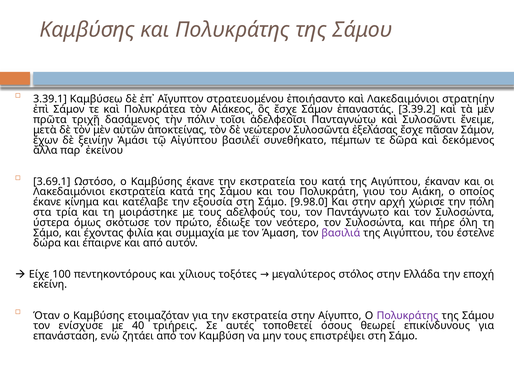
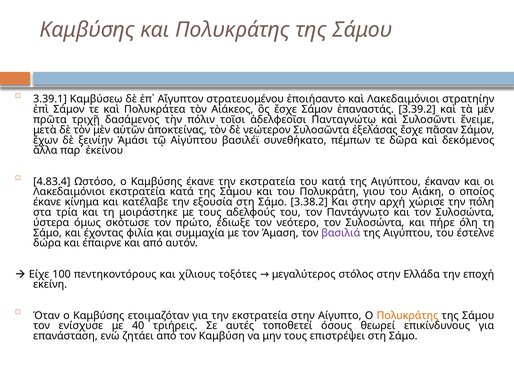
3.69.1: 3.69.1 -> 4.83.4 (52, 182)
9.98.0: 9.98.0 -> 3.38.2 (309, 202)
Πολυκράτης colour: purple -> orange (407, 316)
